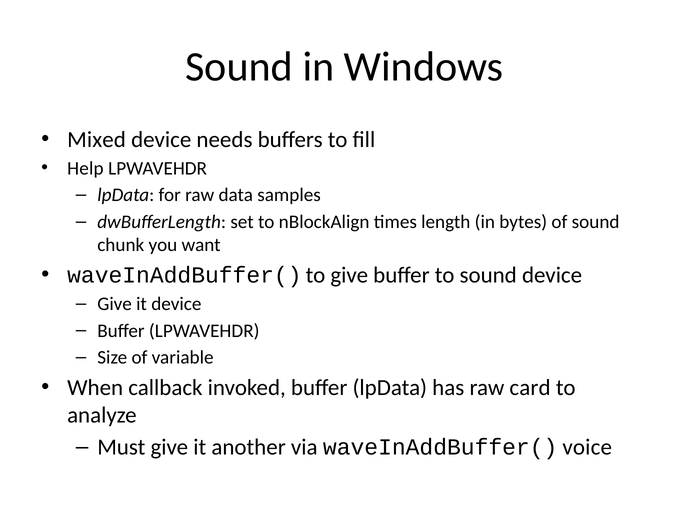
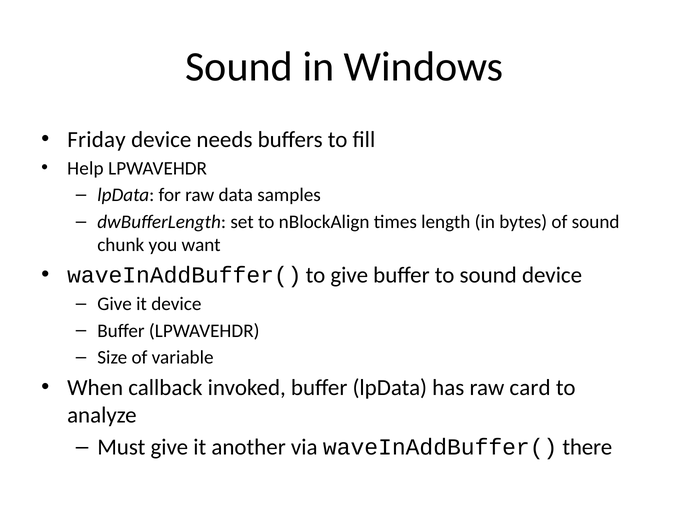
Mixed: Mixed -> Friday (96, 139)
voice: voice -> there (587, 447)
